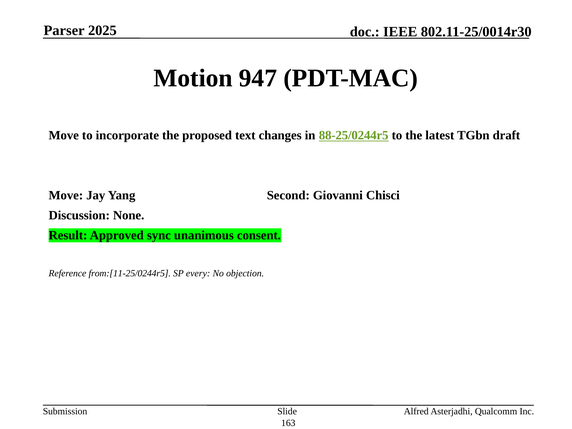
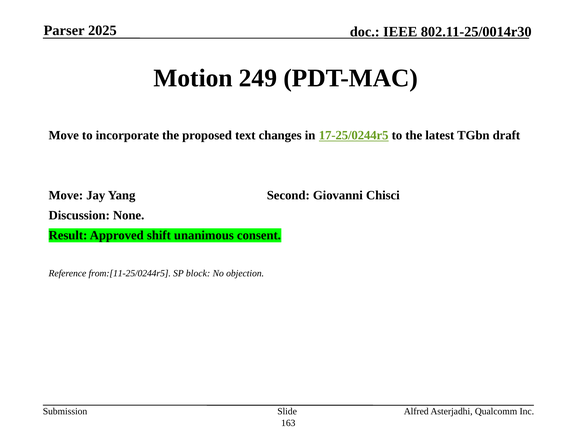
947: 947 -> 249 (258, 78)
88-25/0244r5: 88-25/0244r5 -> 17-25/0244r5 (354, 135)
sync: sync -> shift (159, 235)
every: every -> block (198, 273)
